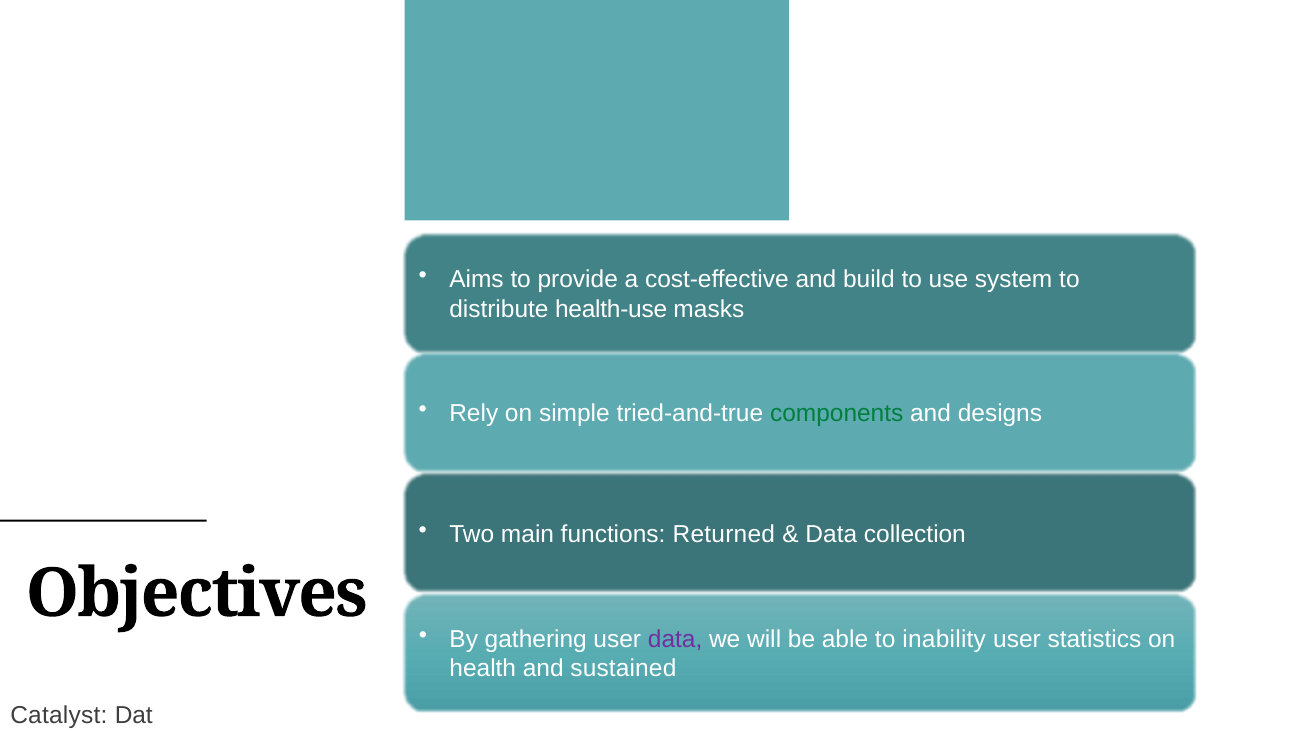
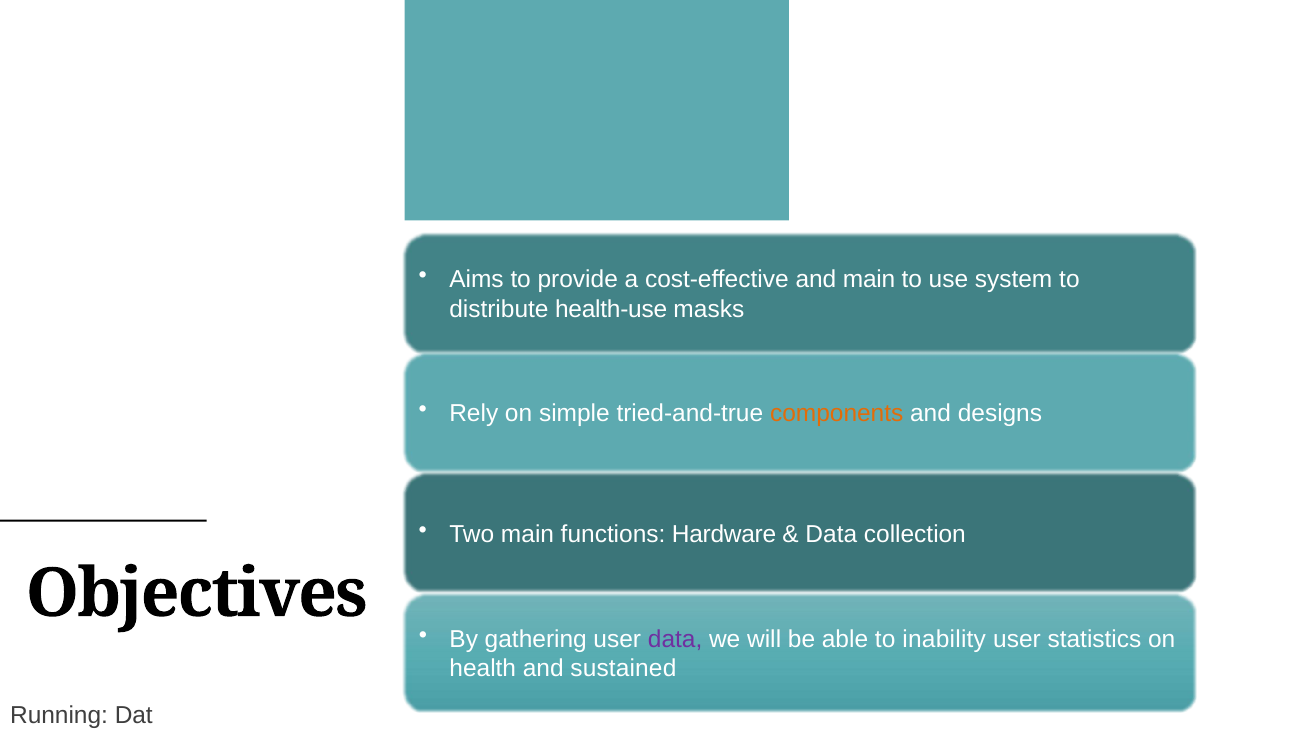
and build: build -> main (869, 280)
components colour: green -> orange (837, 414)
Returned: Returned -> Hardware (724, 534)
Catalyst: Catalyst -> Running (59, 717)
